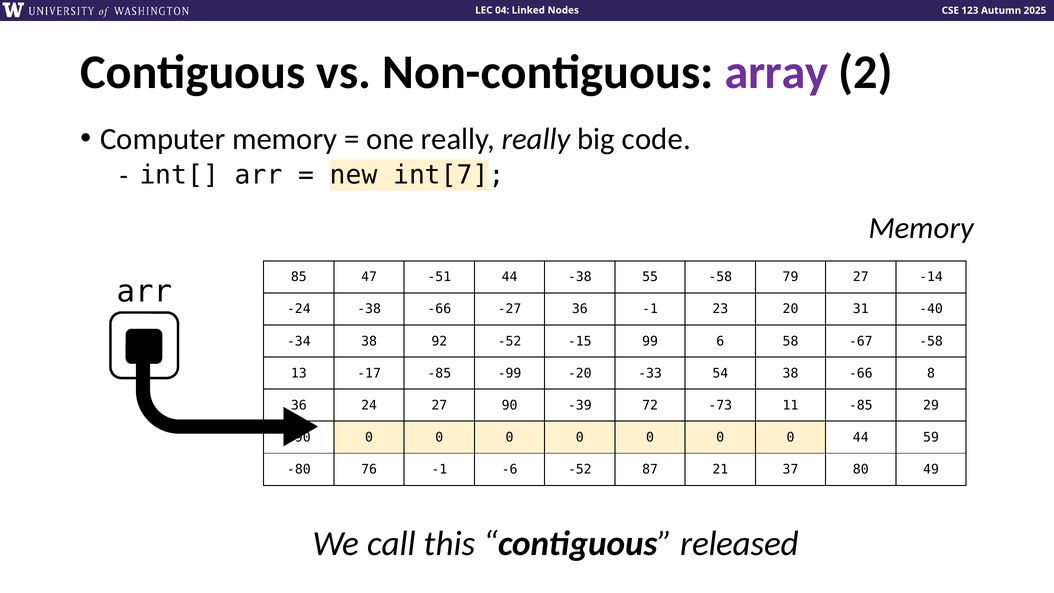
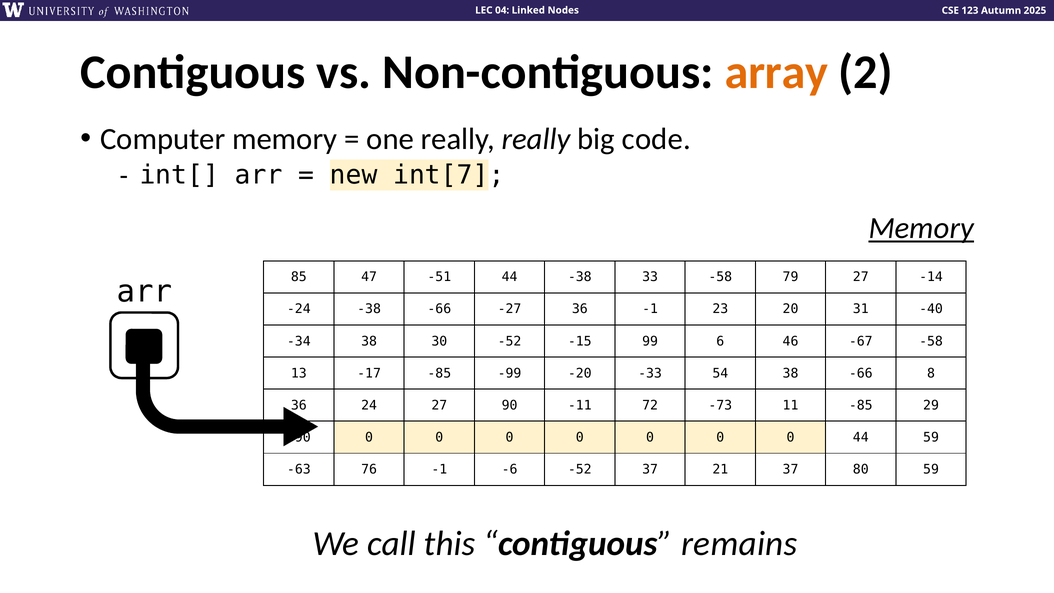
array colour: purple -> orange (776, 72)
Memory underline: none -> present (921, 228)
55: 55 -> 33 (650, 277)
92: 92 -> 30 (439, 341)
58: 58 -> 46 (791, 341)
-39: -39 -> -11 (580, 405)
-80: -80 -> -63 (299, 469)
-52 87: 87 -> 37 (650, 469)
80 49: 49 -> 59 (931, 469)
released: released -> remains (739, 544)
